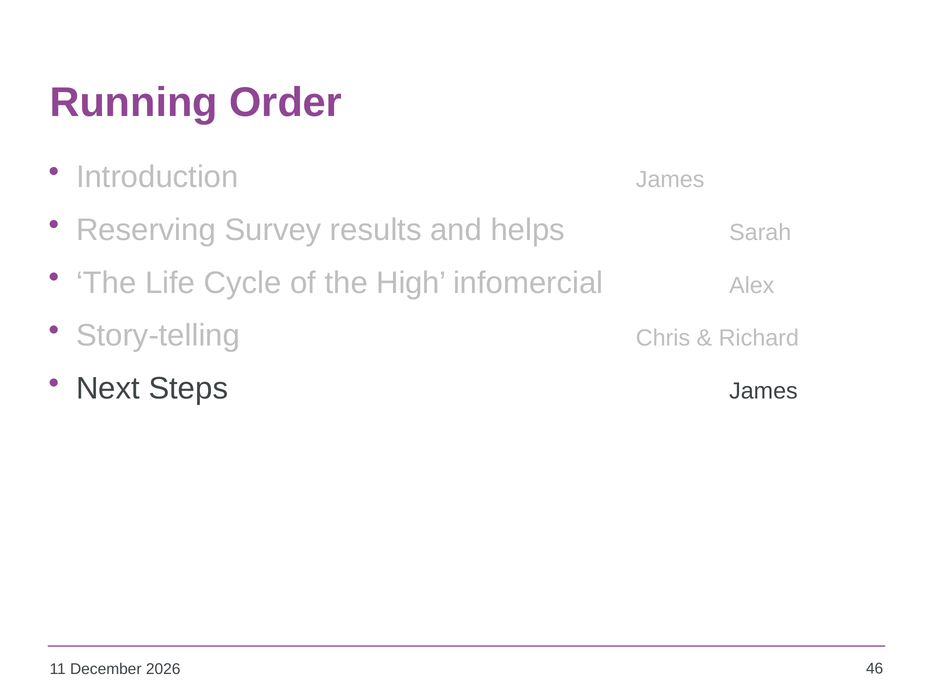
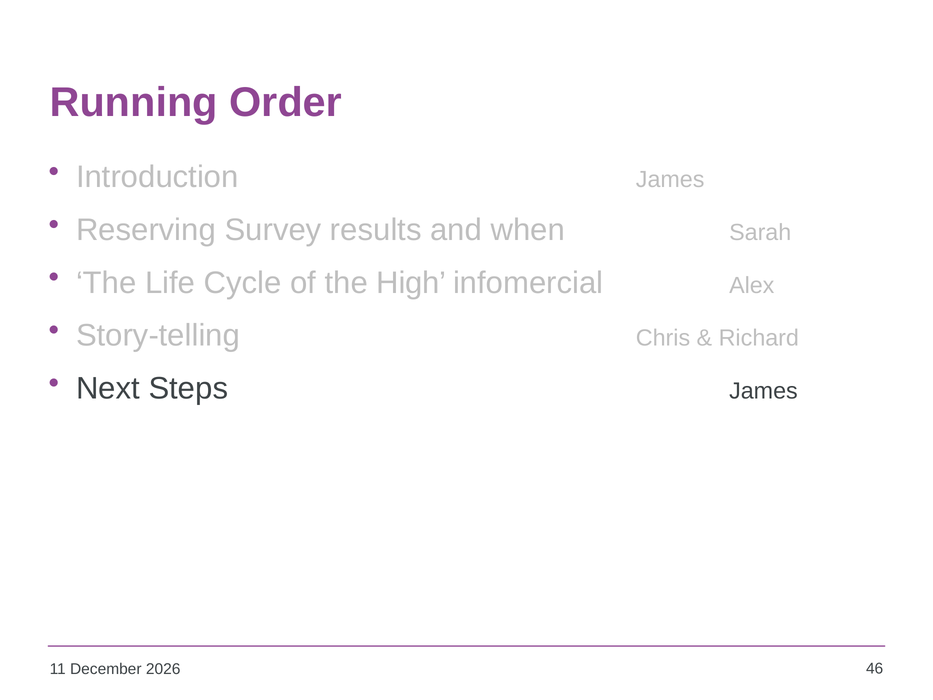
helps: helps -> when (528, 230)
